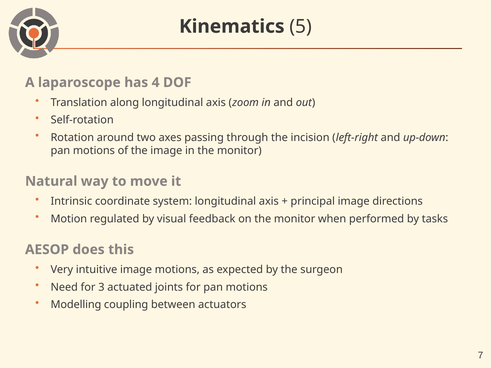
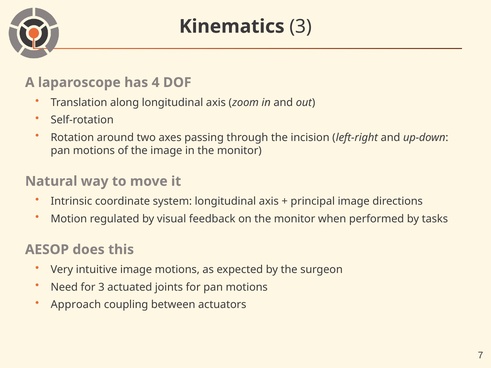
Kinematics 5: 5 -> 3 (301, 26)
Modelling: Modelling -> Approach (76, 305)
